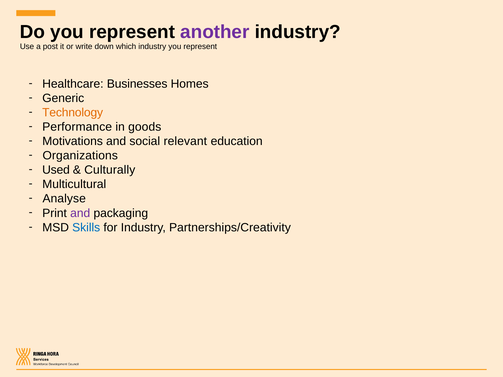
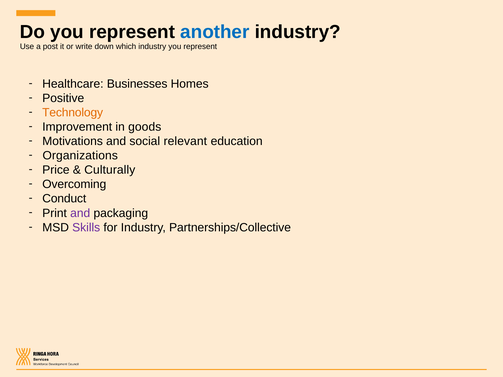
another colour: purple -> blue (215, 32)
Generic: Generic -> Positive (63, 98)
Performance: Performance -> Improvement (77, 127)
Used: Used -> Price (56, 170)
Multicultural: Multicultural -> Overcoming (74, 184)
Analyse: Analyse -> Conduct (64, 199)
Skills colour: blue -> purple (86, 228)
Partnerships/Creativity: Partnerships/Creativity -> Partnerships/Collective (230, 228)
